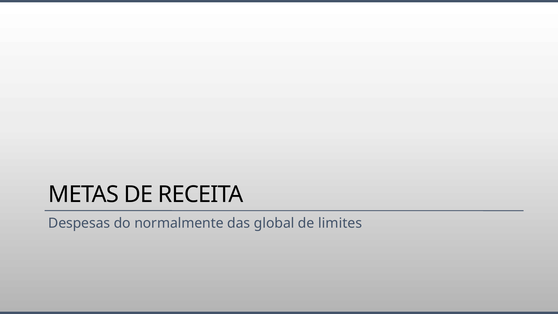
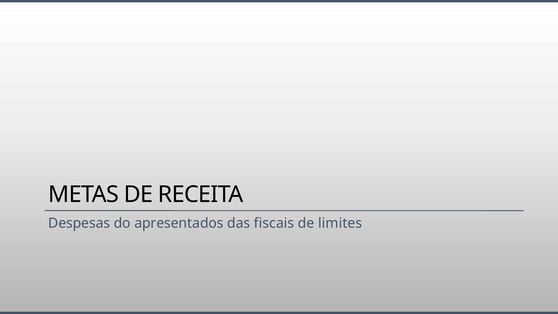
normalmente: normalmente -> apresentados (179, 223)
global: global -> fiscais (274, 223)
